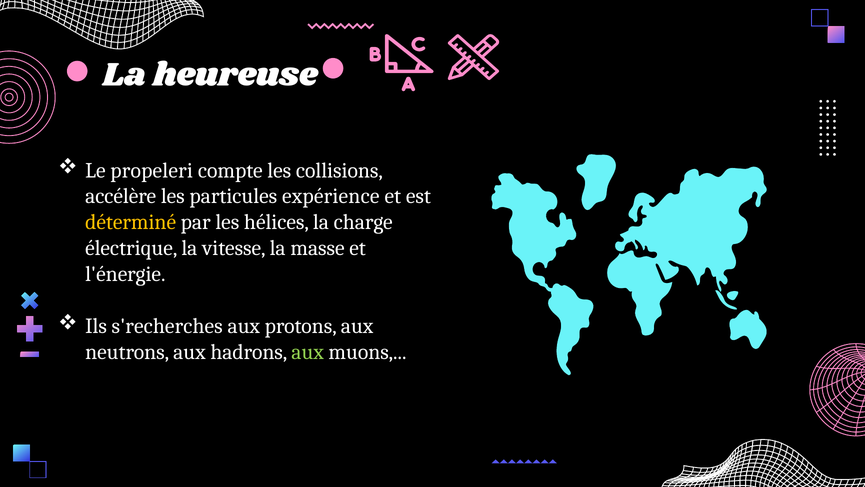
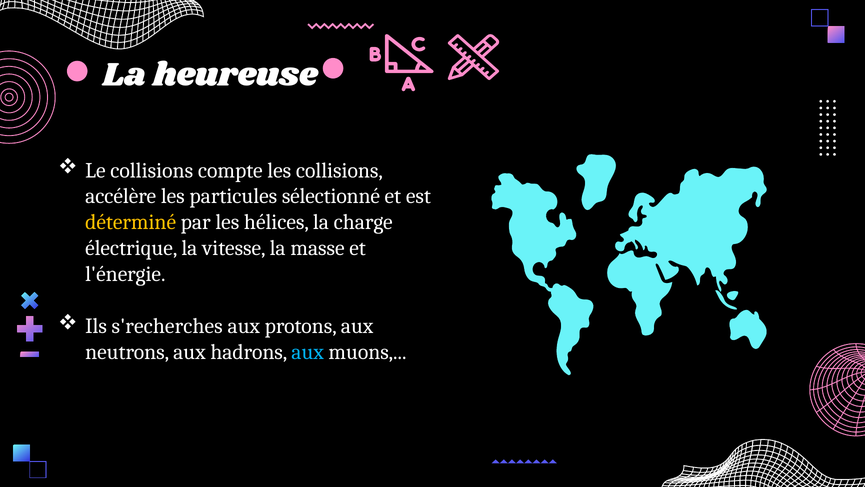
Le propeleri: propeleri -> collisions (152, 170)
expérience: expérience -> sélectionné (331, 196)
aux colour: light green -> light blue (308, 352)
